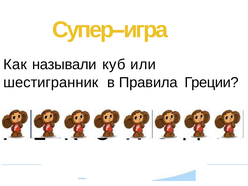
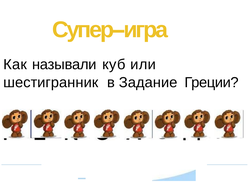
Правила: Правила -> Задание (148, 83)
